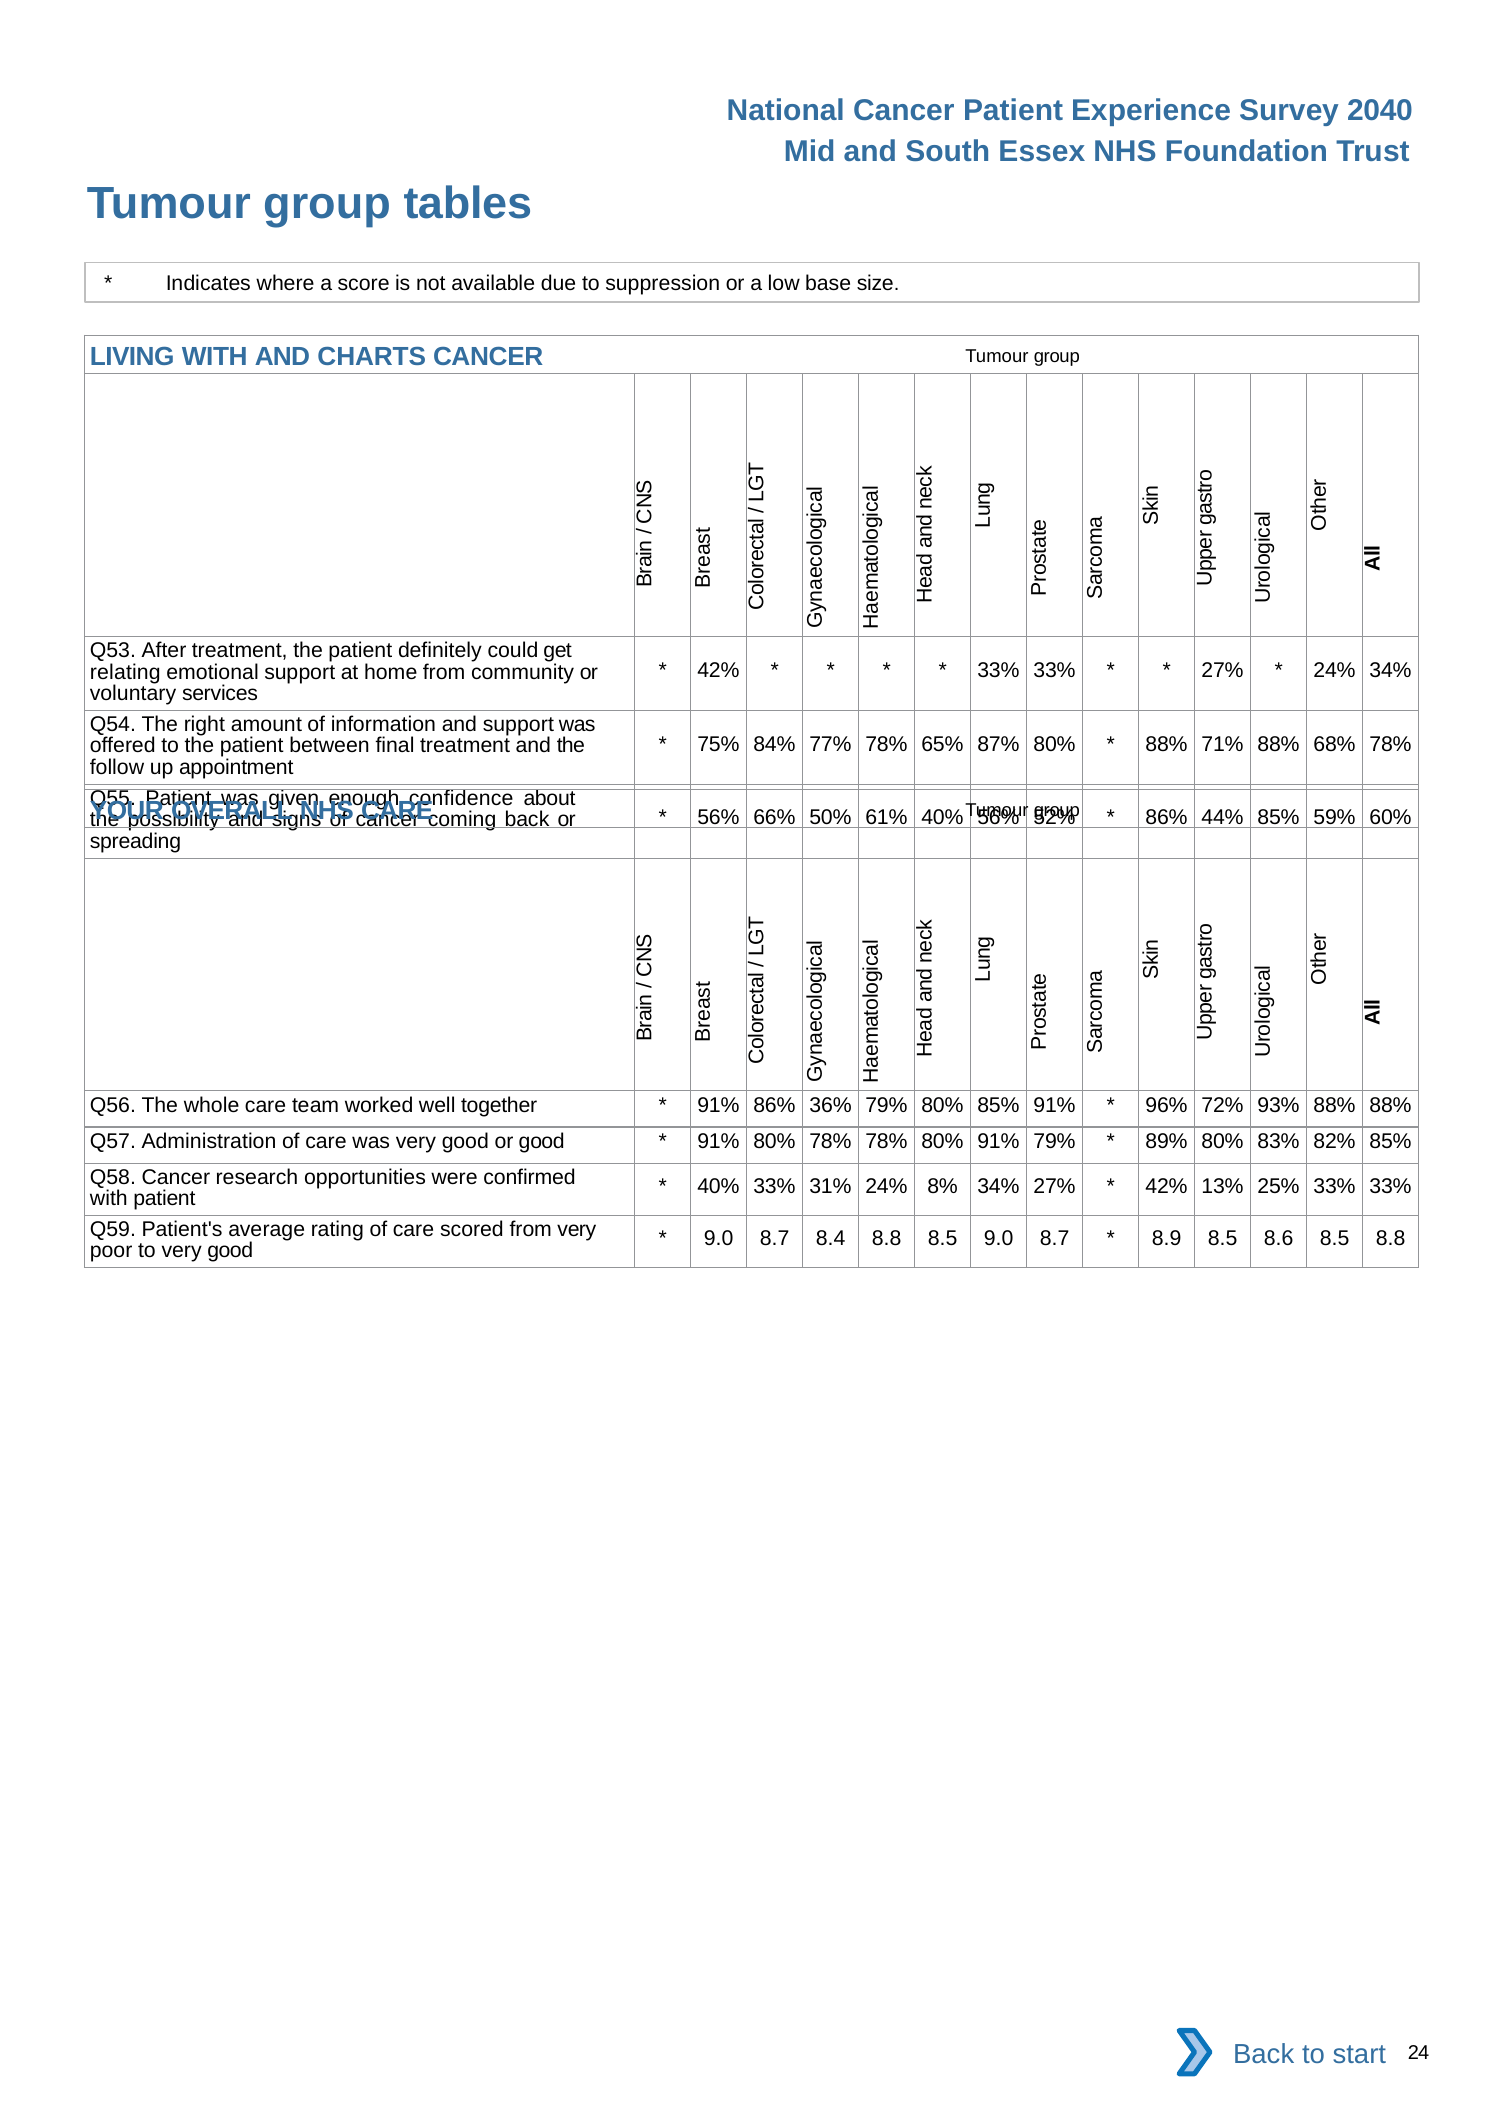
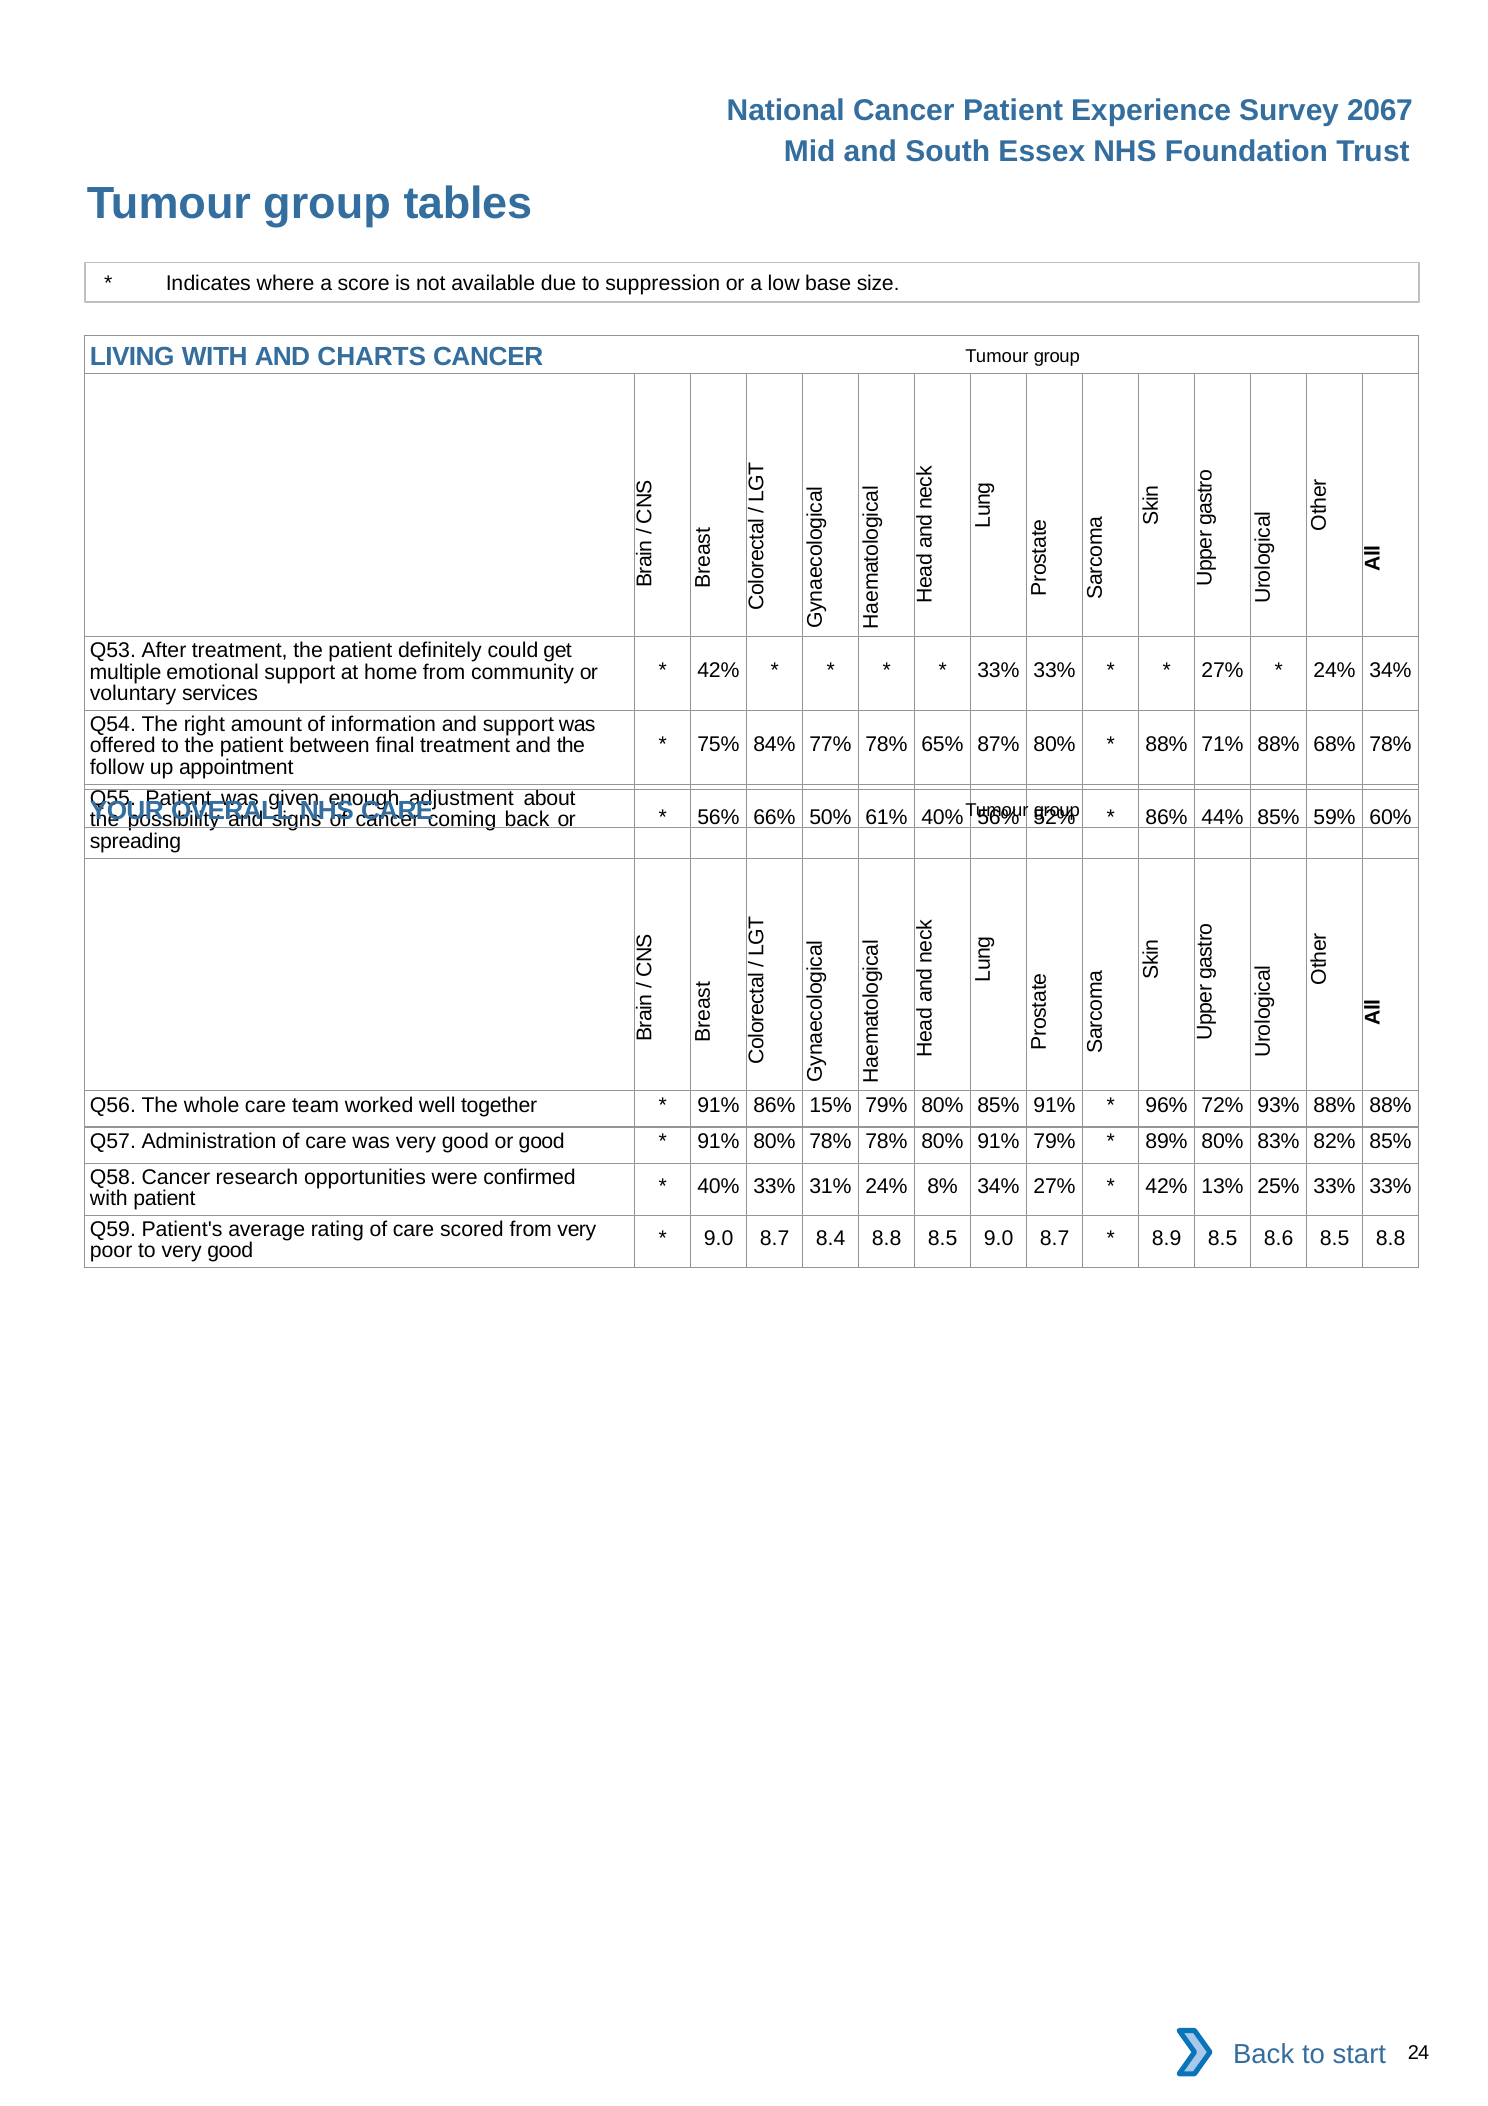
2040: 2040 -> 2067 (1380, 111)
relating: relating -> multiple (126, 672)
confidence: confidence -> adjustment (461, 798)
36%: 36% -> 15% (830, 1105)
